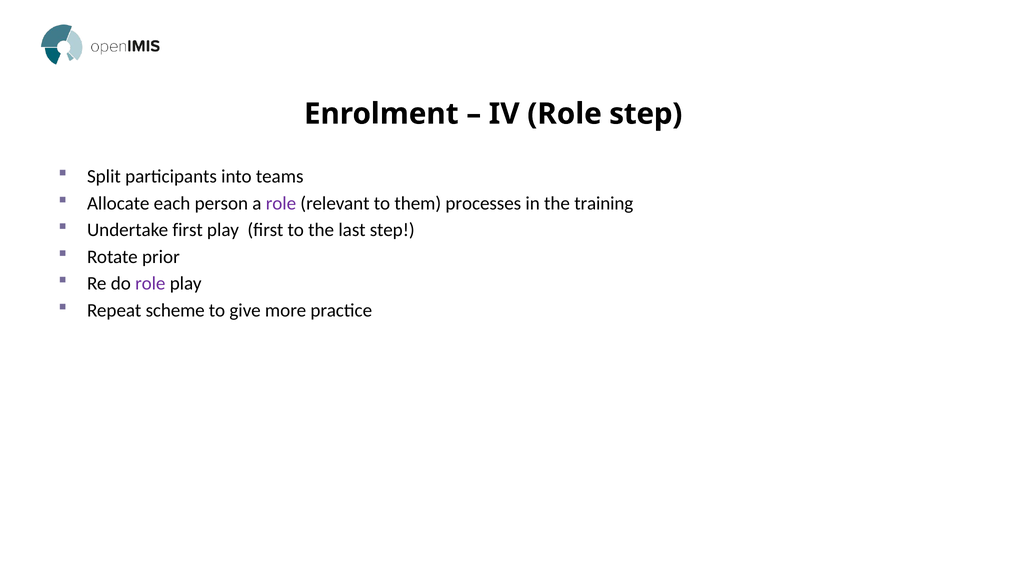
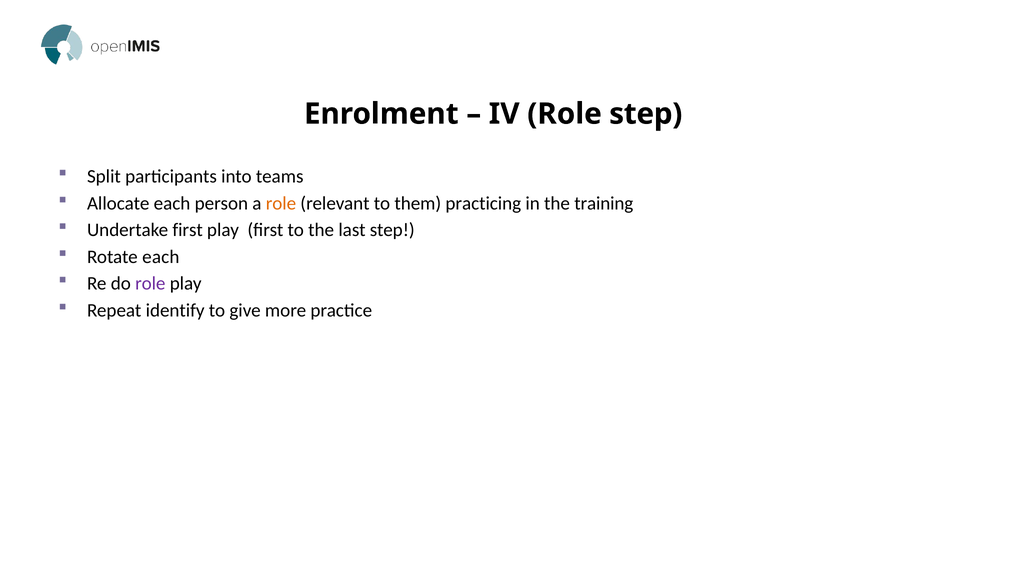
role colour: purple -> orange (281, 203)
processes: processes -> practicing (483, 203)
Rotate prior: prior -> each (161, 257)
scheme: scheme -> identify (175, 310)
